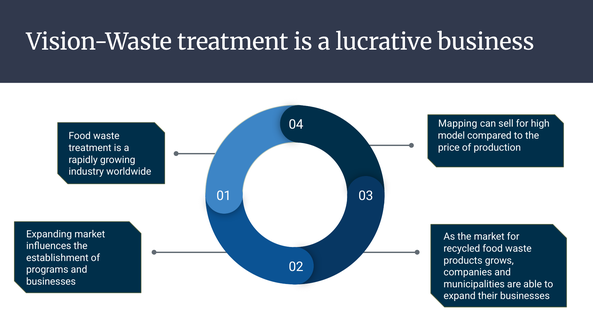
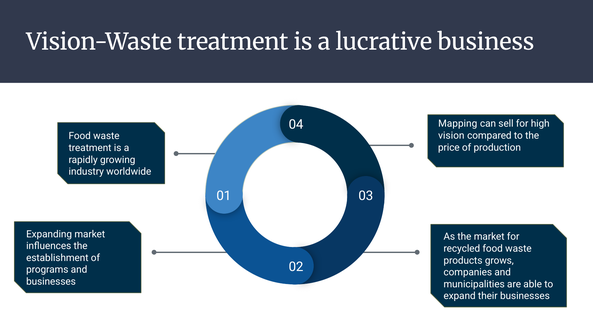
model: model -> vision (451, 135)
